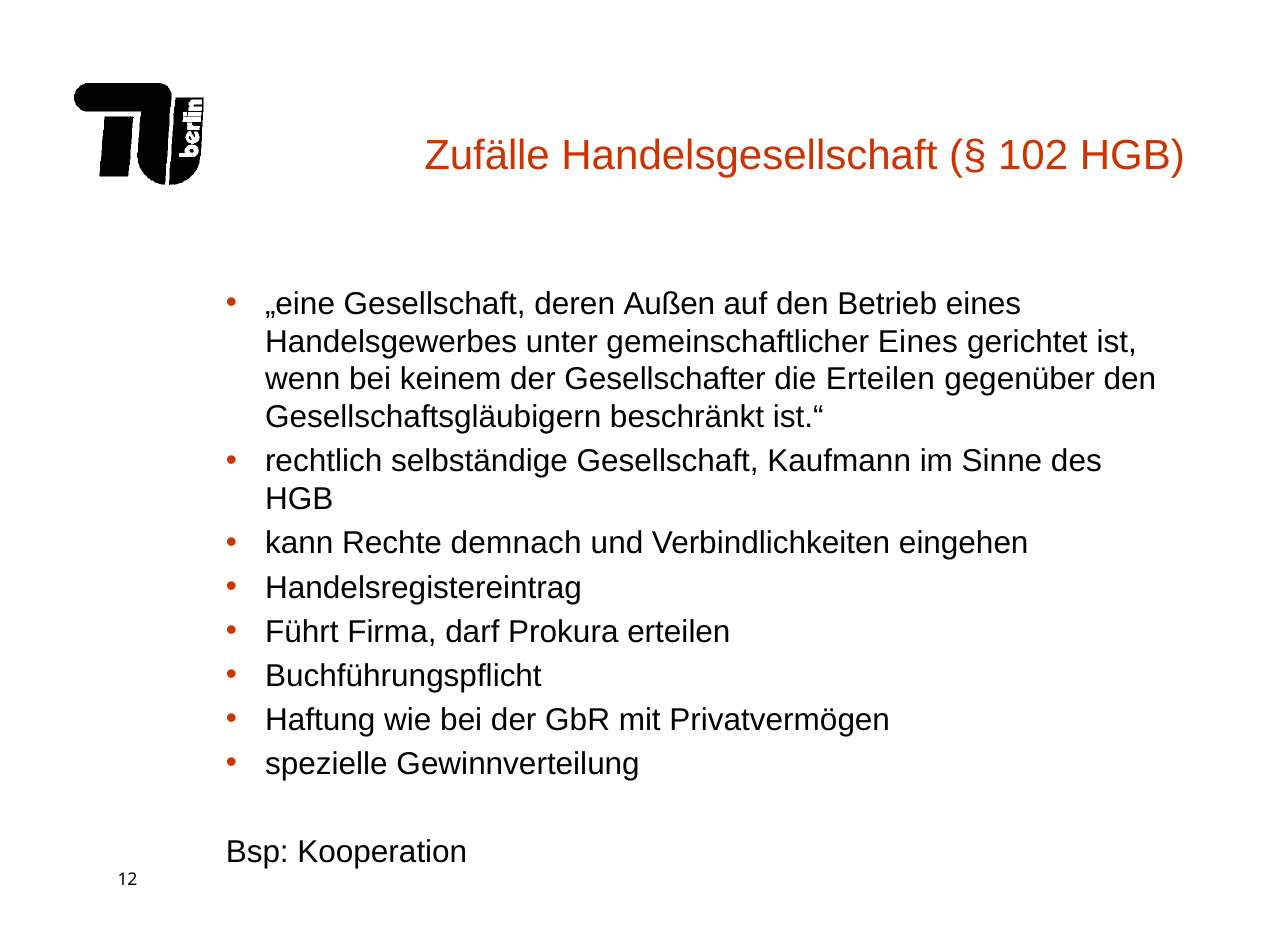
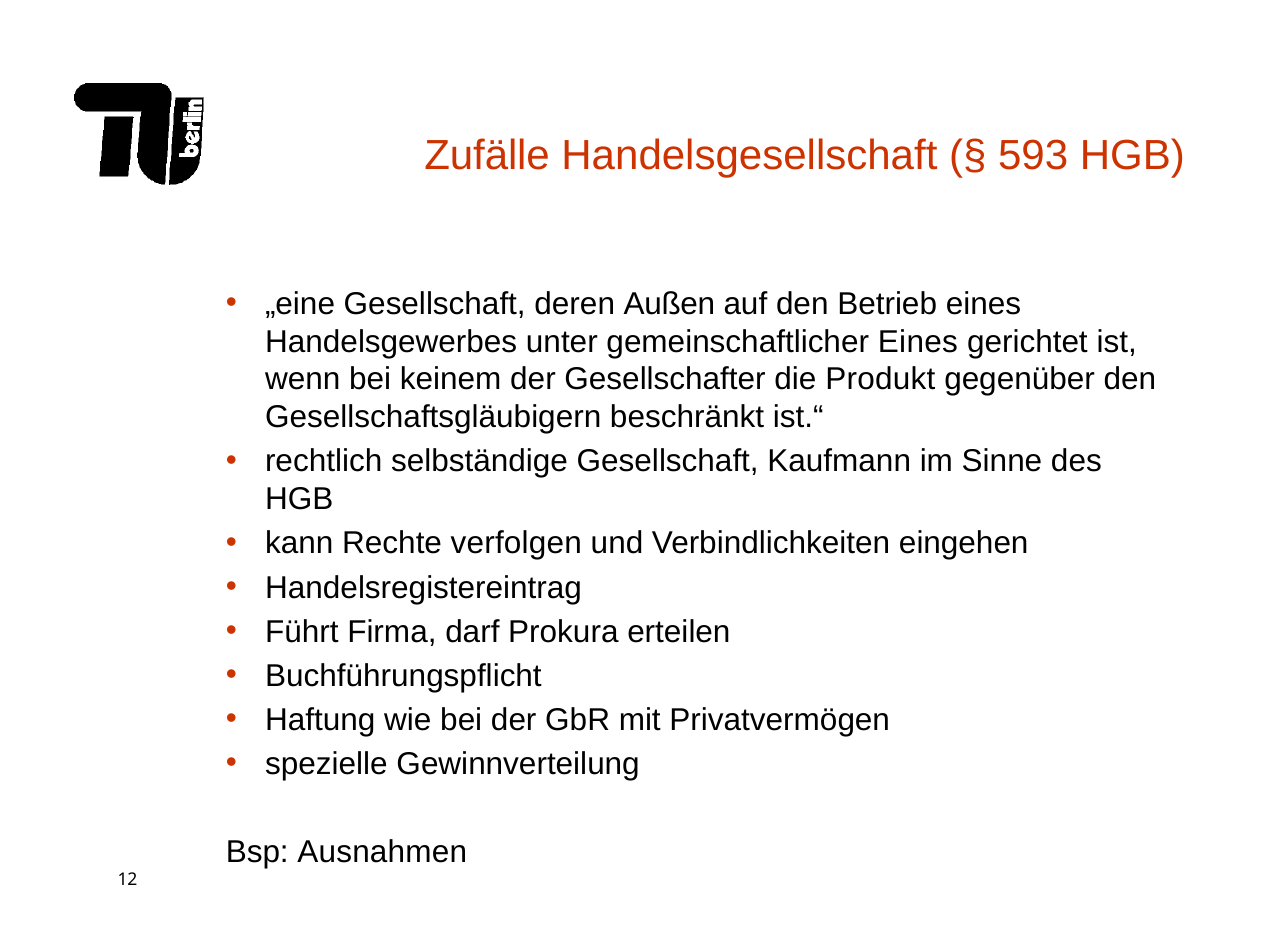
102: 102 -> 593 (1033, 156)
die Erteilen: Erteilen -> Produkt (880, 379)
demnach: demnach -> verfolgen (516, 543)
Kooperation: Kooperation -> Ausnahmen (382, 852)
